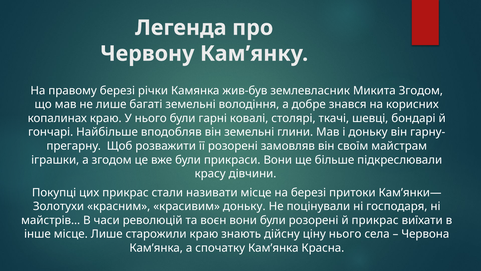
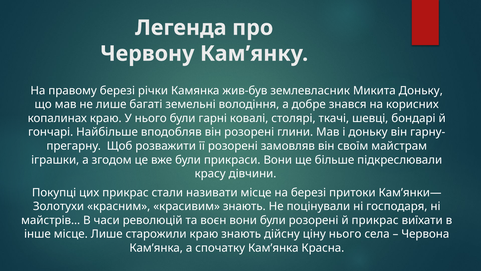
Микита Згодом: Згодом -> Доньку (421, 91)
він земельні: земельні -> розорені (249, 132)
красивим доньку: доньку -> знають (244, 206)
